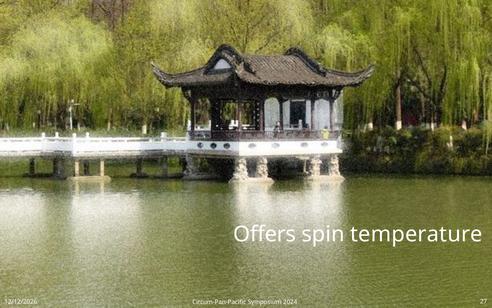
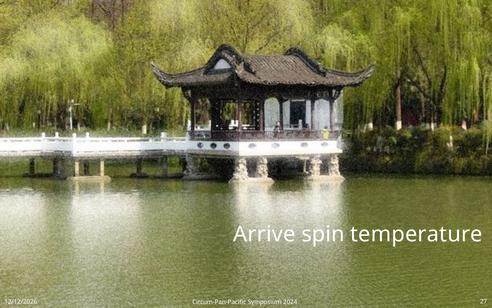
Offers: Offers -> Arrive (264, 234)
